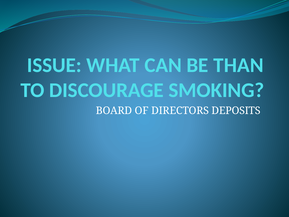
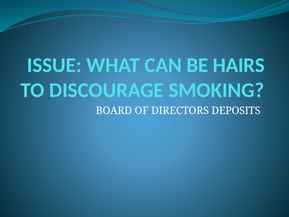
THAN: THAN -> HAIRS (239, 65)
